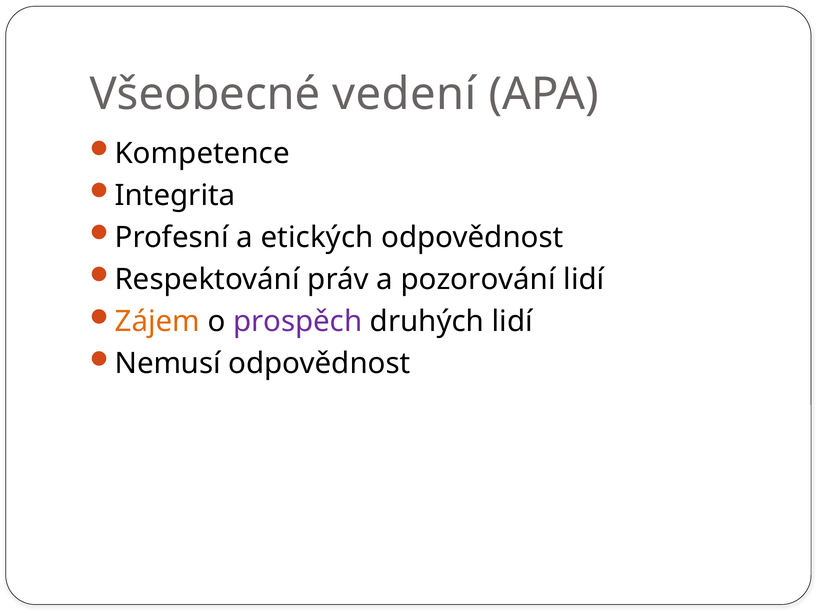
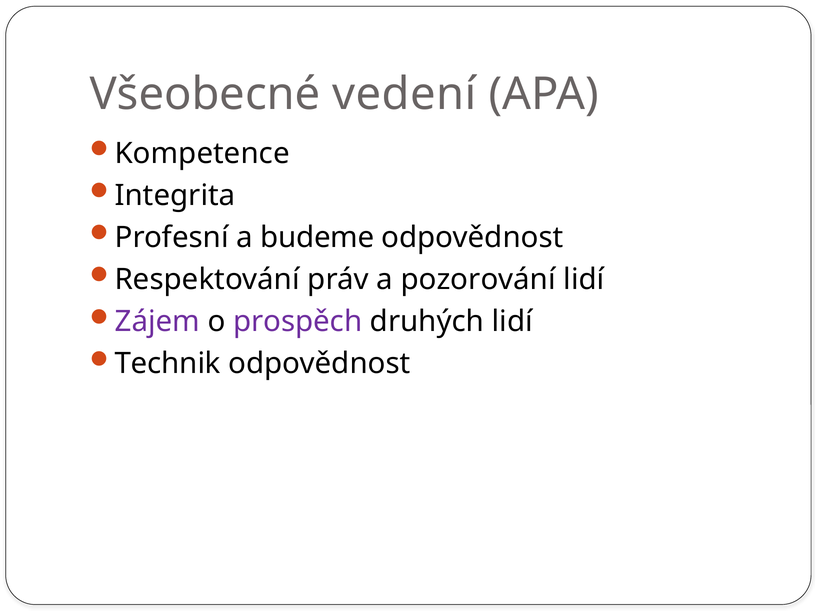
etických: etických -> budeme (317, 237)
Zájem colour: orange -> purple (157, 322)
Nemusí: Nemusí -> Technik (168, 364)
